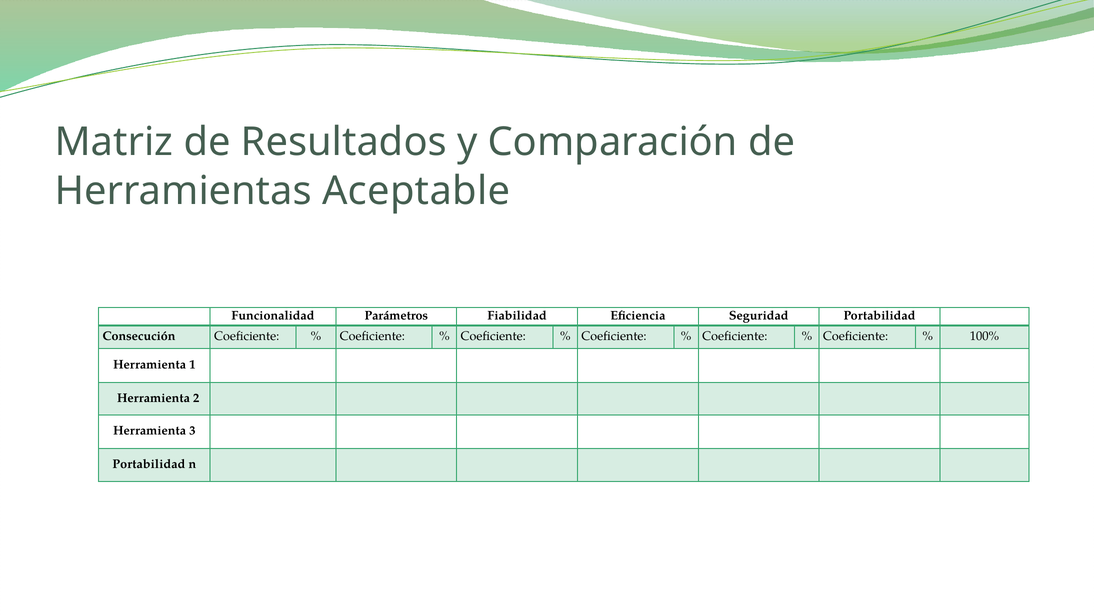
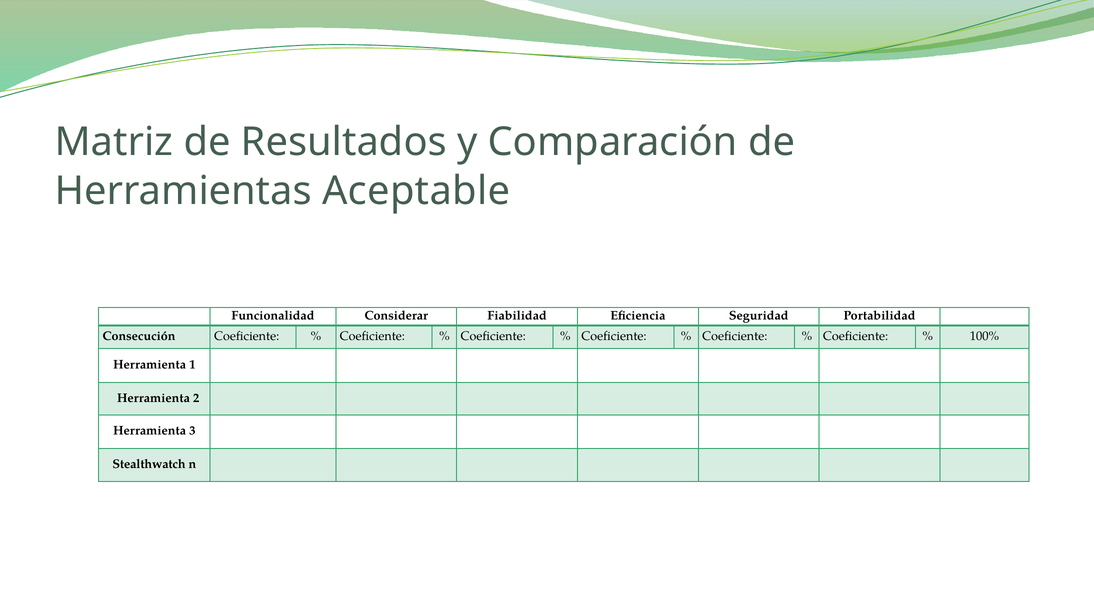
Parámetros: Parámetros -> Considerar (396, 316)
Portabilidad: Portabilidad -> Stealthwatch (149, 464)
